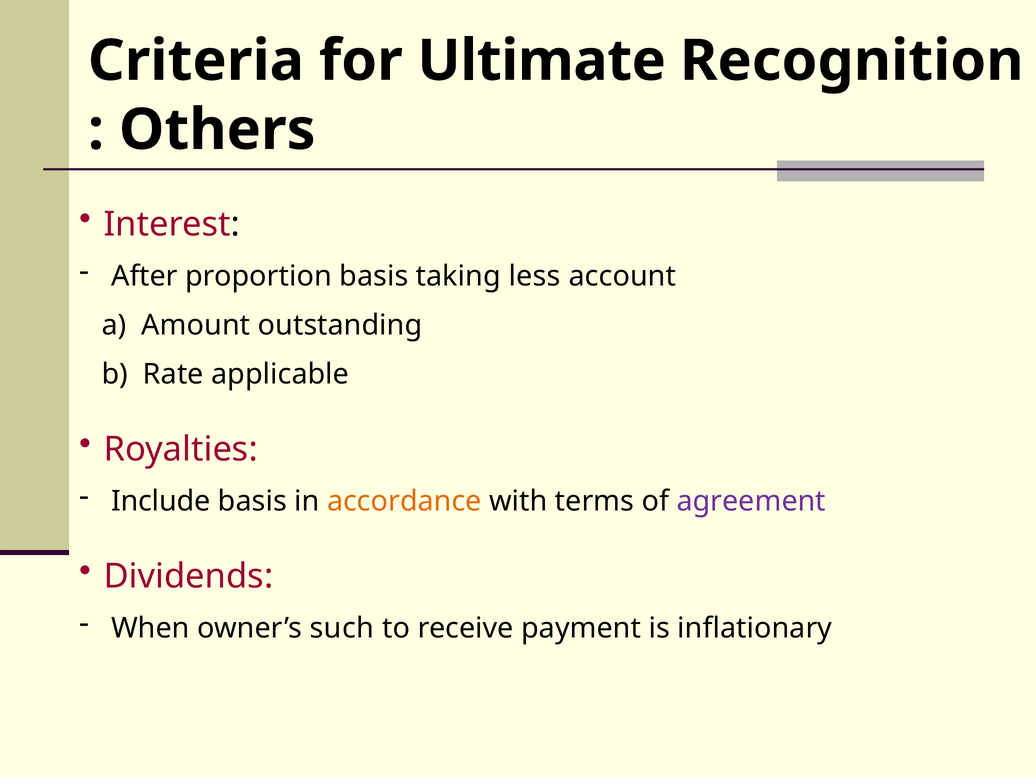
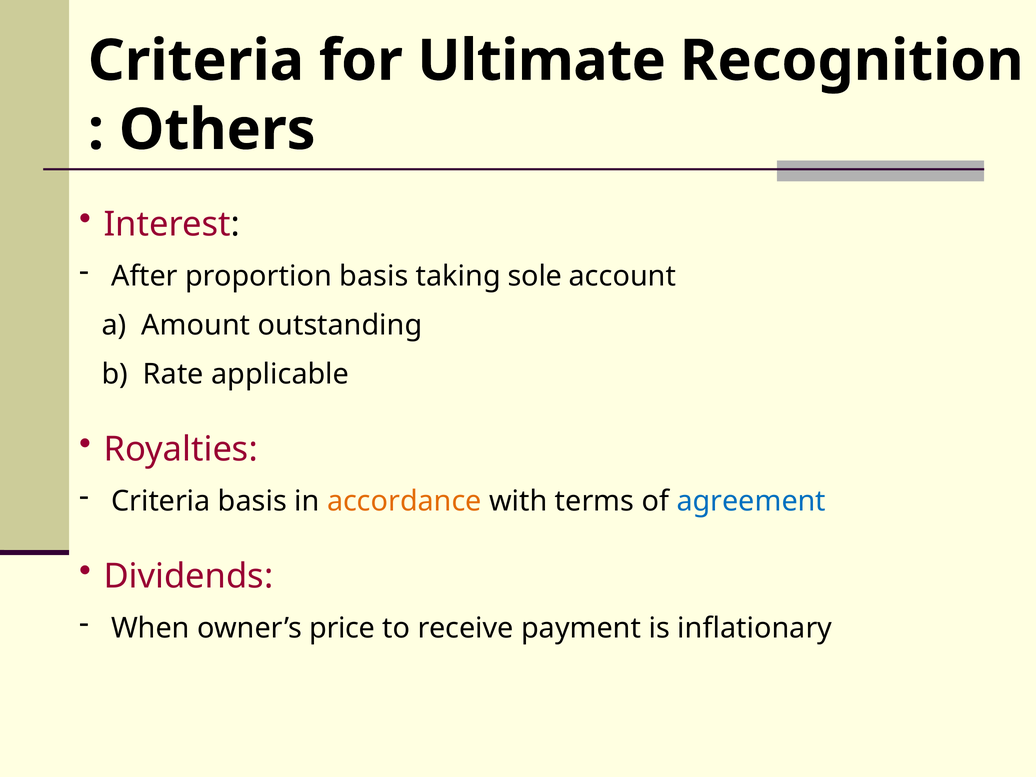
less: less -> sole (535, 276)
Include: Include -> Criteria (161, 501)
agreement colour: purple -> blue (751, 501)
such: such -> price (342, 628)
